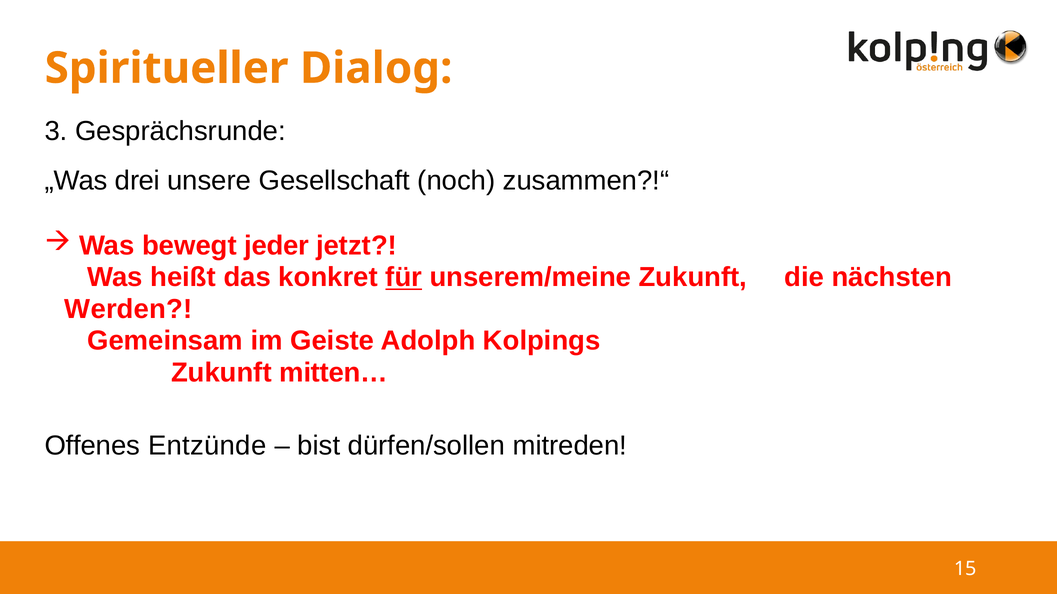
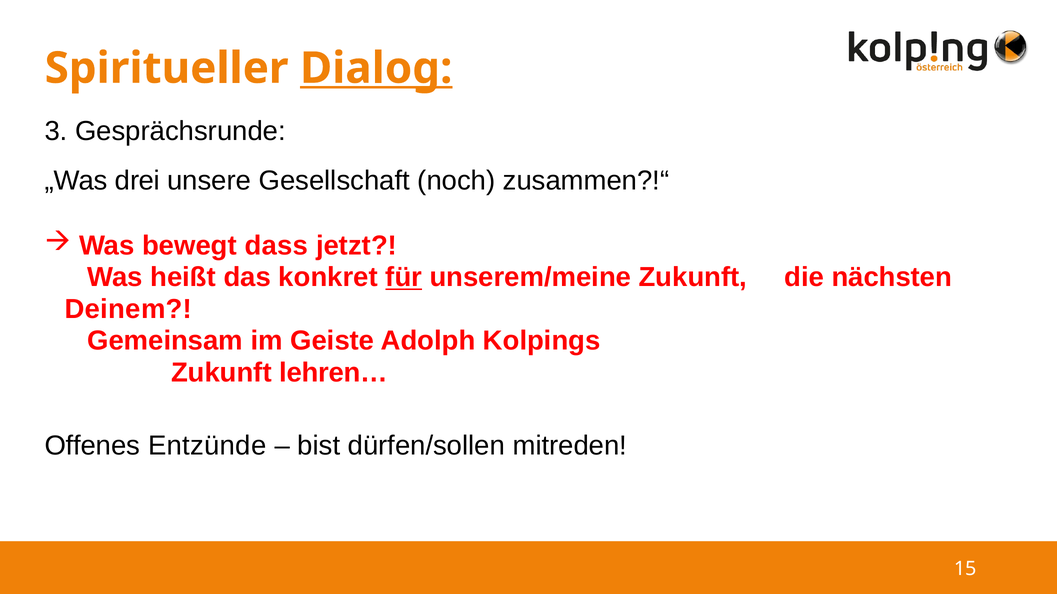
Dialog underline: none -> present (376, 68)
jeder: jeder -> dass (276, 246)
Werden: Werden -> Deinem (128, 309)
mitten…: mitten… -> lehren… (334, 373)
